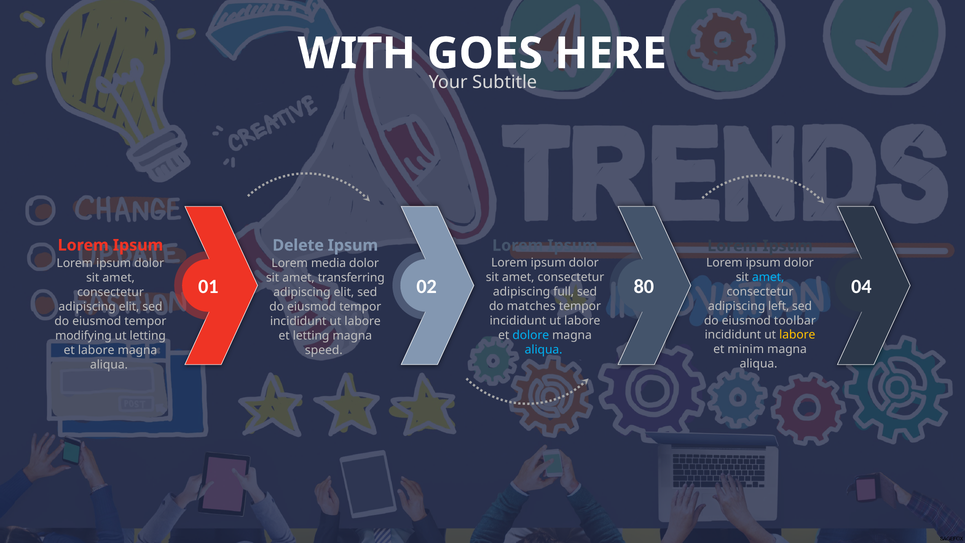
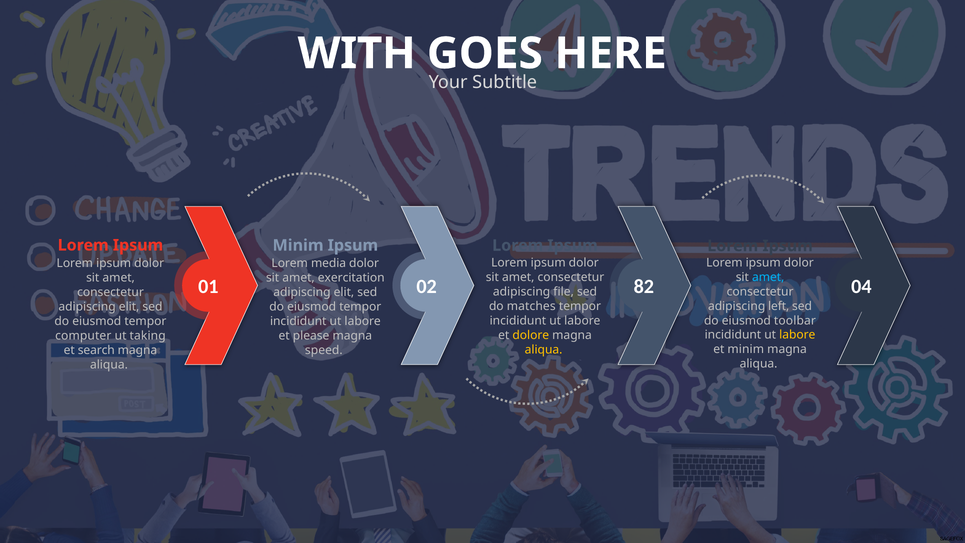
Delete: Delete -> Minim (298, 245)
transferring: transferring -> exercitation (351, 278)
80: 80 -> 82 (644, 287)
full: full -> file (564, 292)
dolore colour: light blue -> yellow (531, 335)
et letting: letting -> please (311, 335)
modifying: modifying -> computer (83, 336)
ut letting: letting -> taking (148, 336)
aliqua colour: light blue -> yellow (544, 350)
et labore: labore -> search (96, 350)
